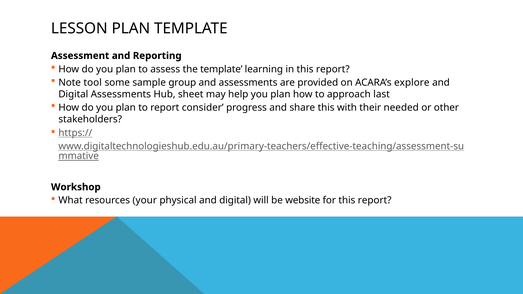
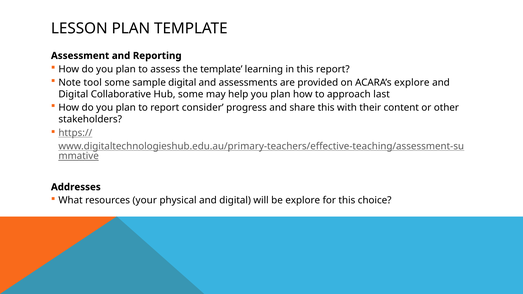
sample group: group -> digital (182, 83)
Digital Assessments: Assessments -> Collaborative (121, 94)
Hub sheet: sheet -> some (191, 94)
needed: needed -> content (401, 108)
Workshop: Workshop -> Addresses (76, 187)
be website: website -> explore (303, 201)
for this report: report -> choice (375, 201)
